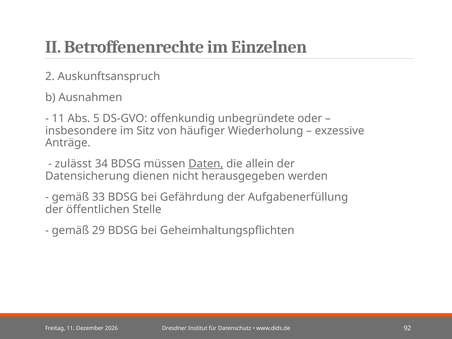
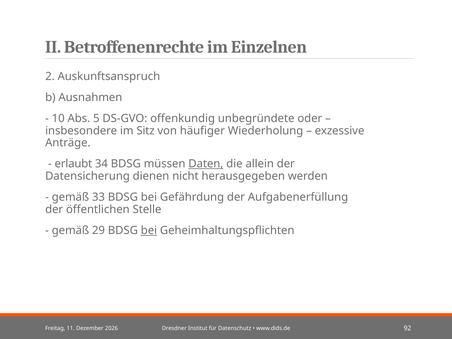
11: 11 -> 10 (58, 119)
zulässt: zulässt -> erlaubt (73, 164)
bei underline: none -> present (149, 230)
